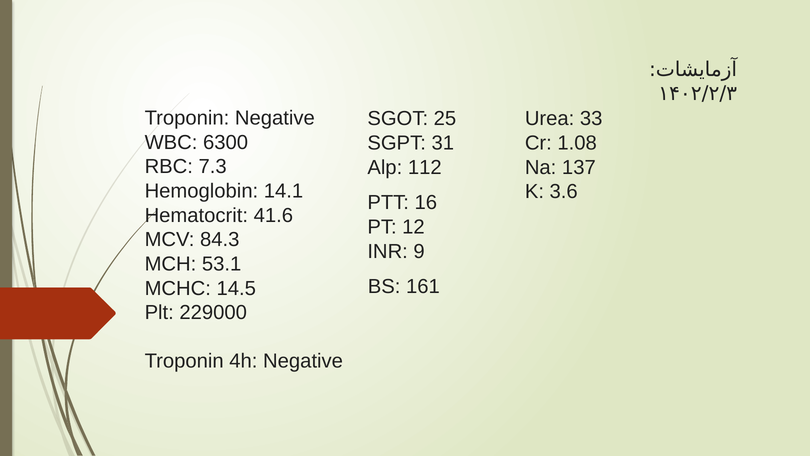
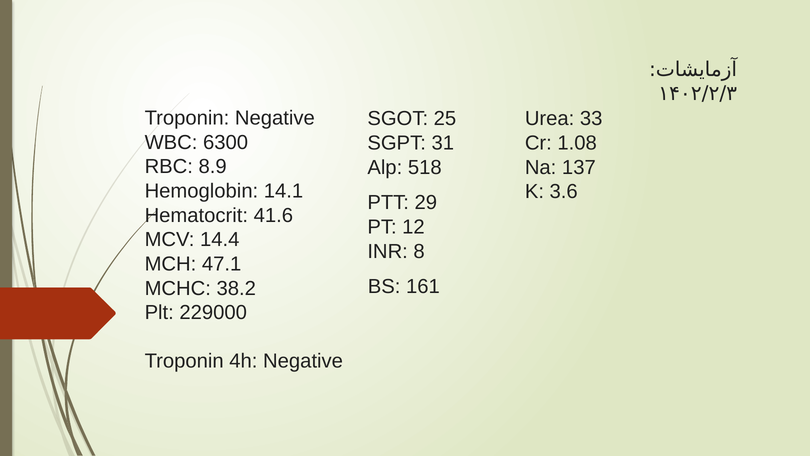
7.3: 7.3 -> 8.9 (213, 167)
112: 112 -> 518 (425, 167)
16: 16 -> 29 (426, 203)
84.3: 84.3 -> 14.4 (220, 239)
9: 9 -> 8 (419, 251)
53.1: 53.1 -> 47.1 (222, 264)
14.5: 14.5 -> 38.2 (236, 288)
